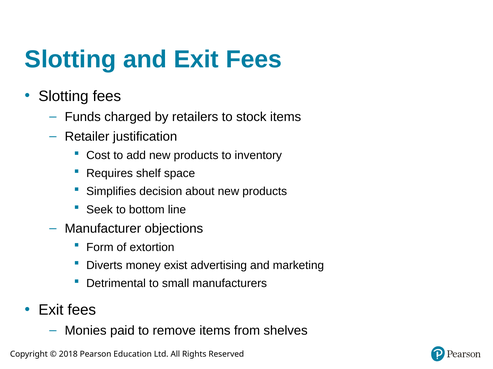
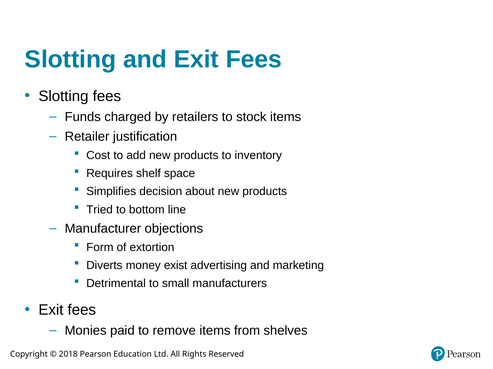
Seek: Seek -> Tried (100, 210)
